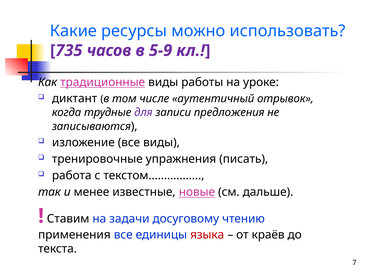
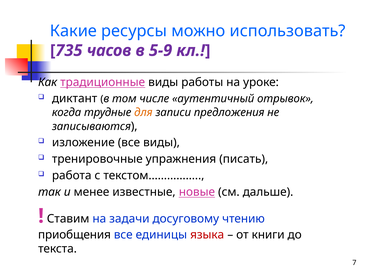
для colour: purple -> orange (143, 112)
применения: применения -> приобщения (74, 235)
краёв: краёв -> книги (268, 235)
